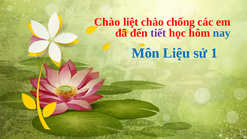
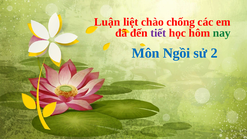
Chào: Chào -> Luận (107, 22)
nay colour: blue -> green (222, 33)
Liệu: Liệu -> Ngồi (177, 53)
1: 1 -> 2 (214, 53)
